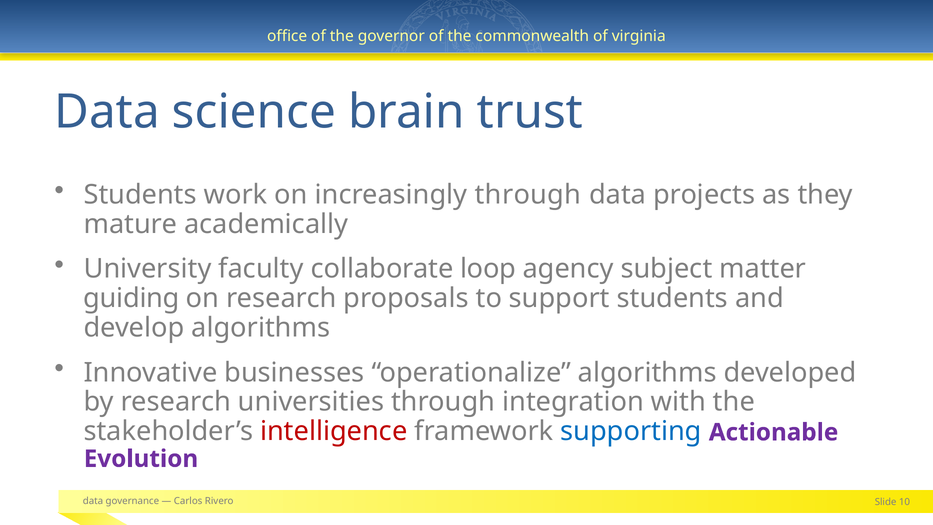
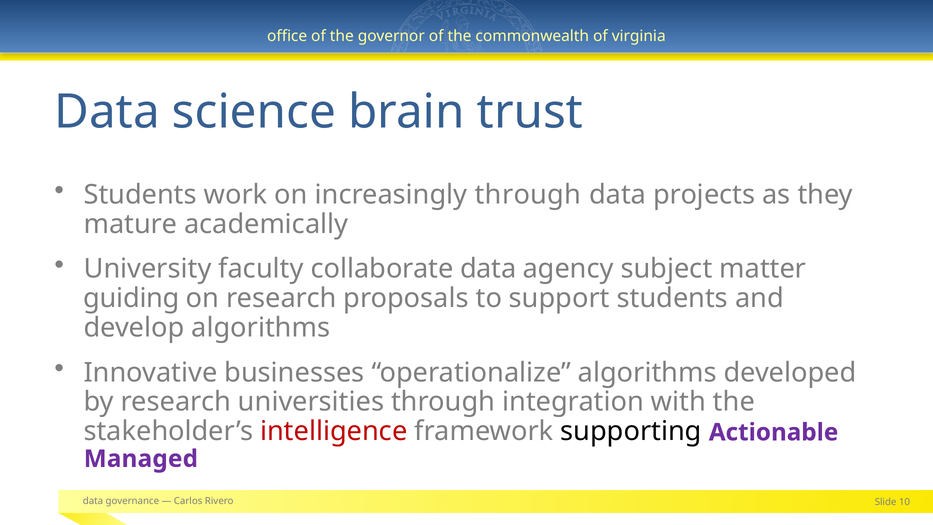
collaborate loop: loop -> data (488, 269)
supporting colour: blue -> black (631, 431)
Evolution: Evolution -> Managed (141, 459)
